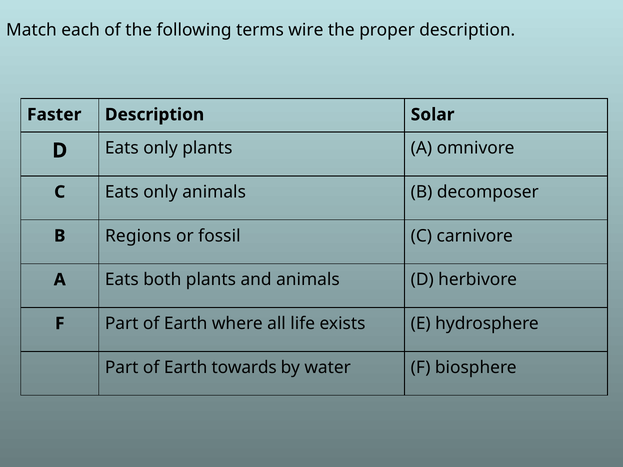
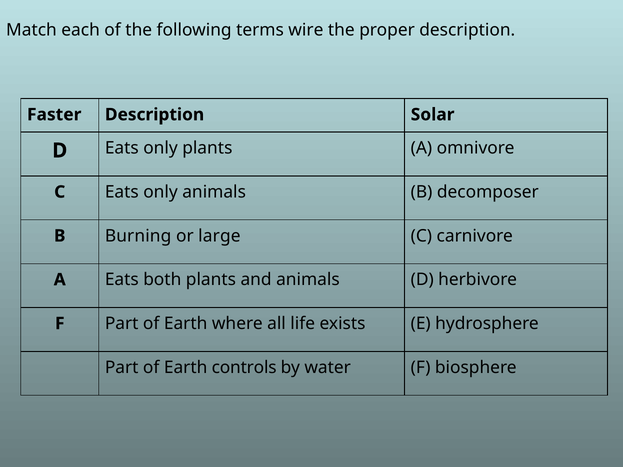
Regions: Regions -> Burning (138, 236)
fossil: fossil -> large (219, 236)
towards: towards -> controls (244, 368)
